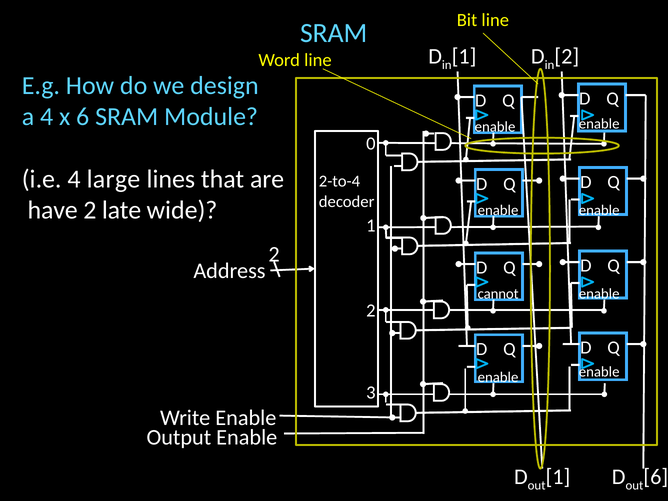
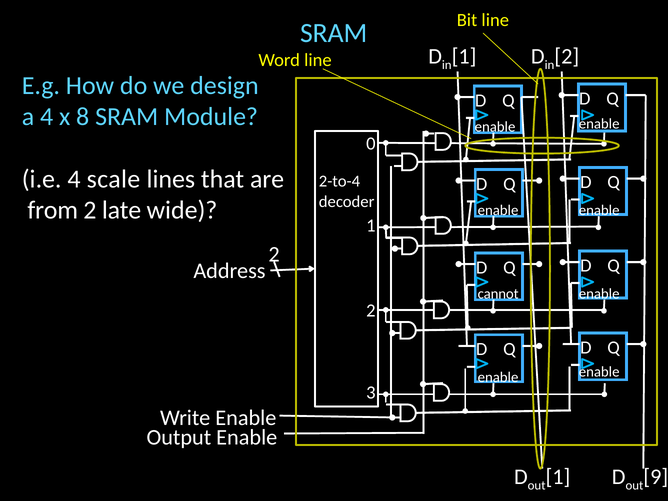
x 6: 6 -> 8 (83, 117)
large: large -> scale (113, 179)
have: have -> from (53, 210)
6: 6 -> 9 (656, 477)
